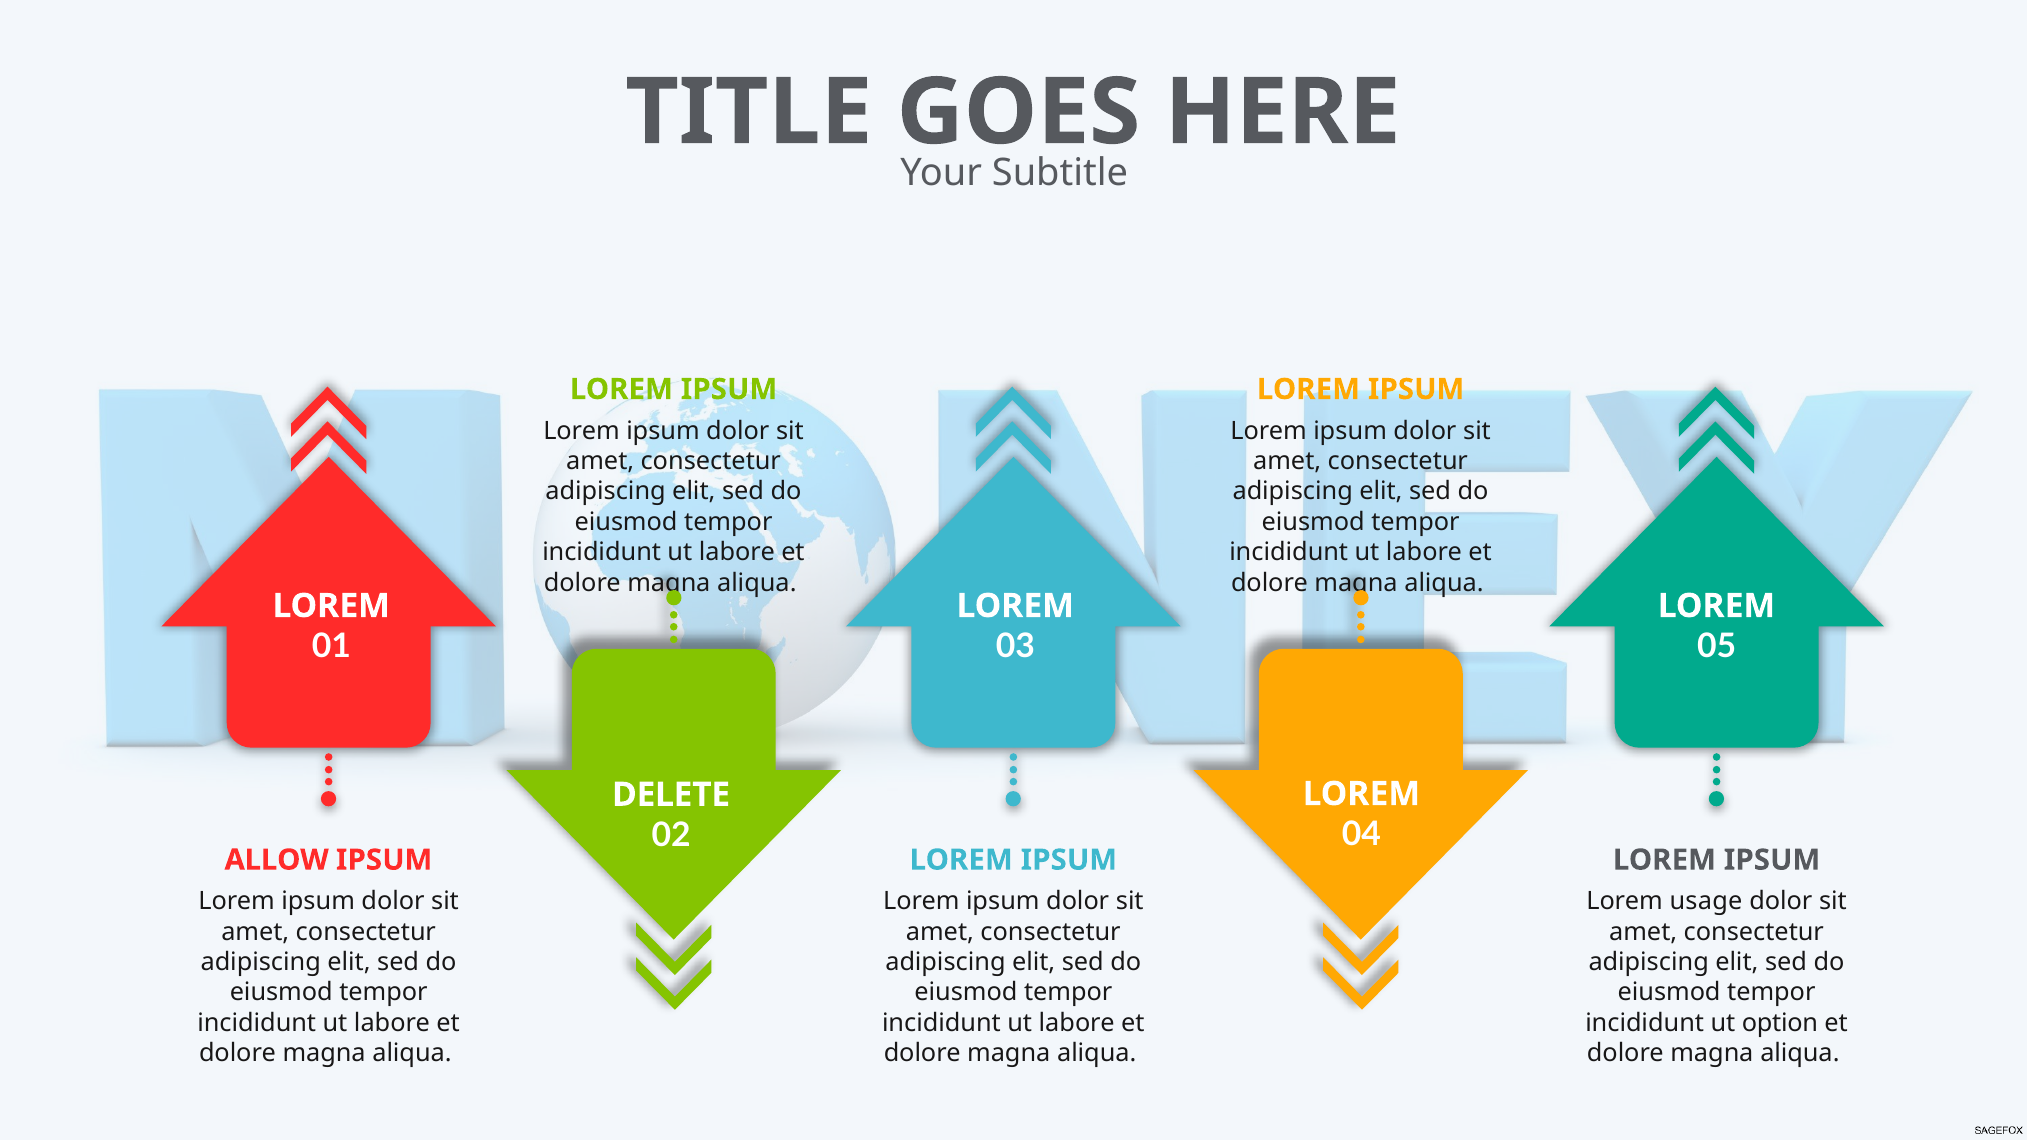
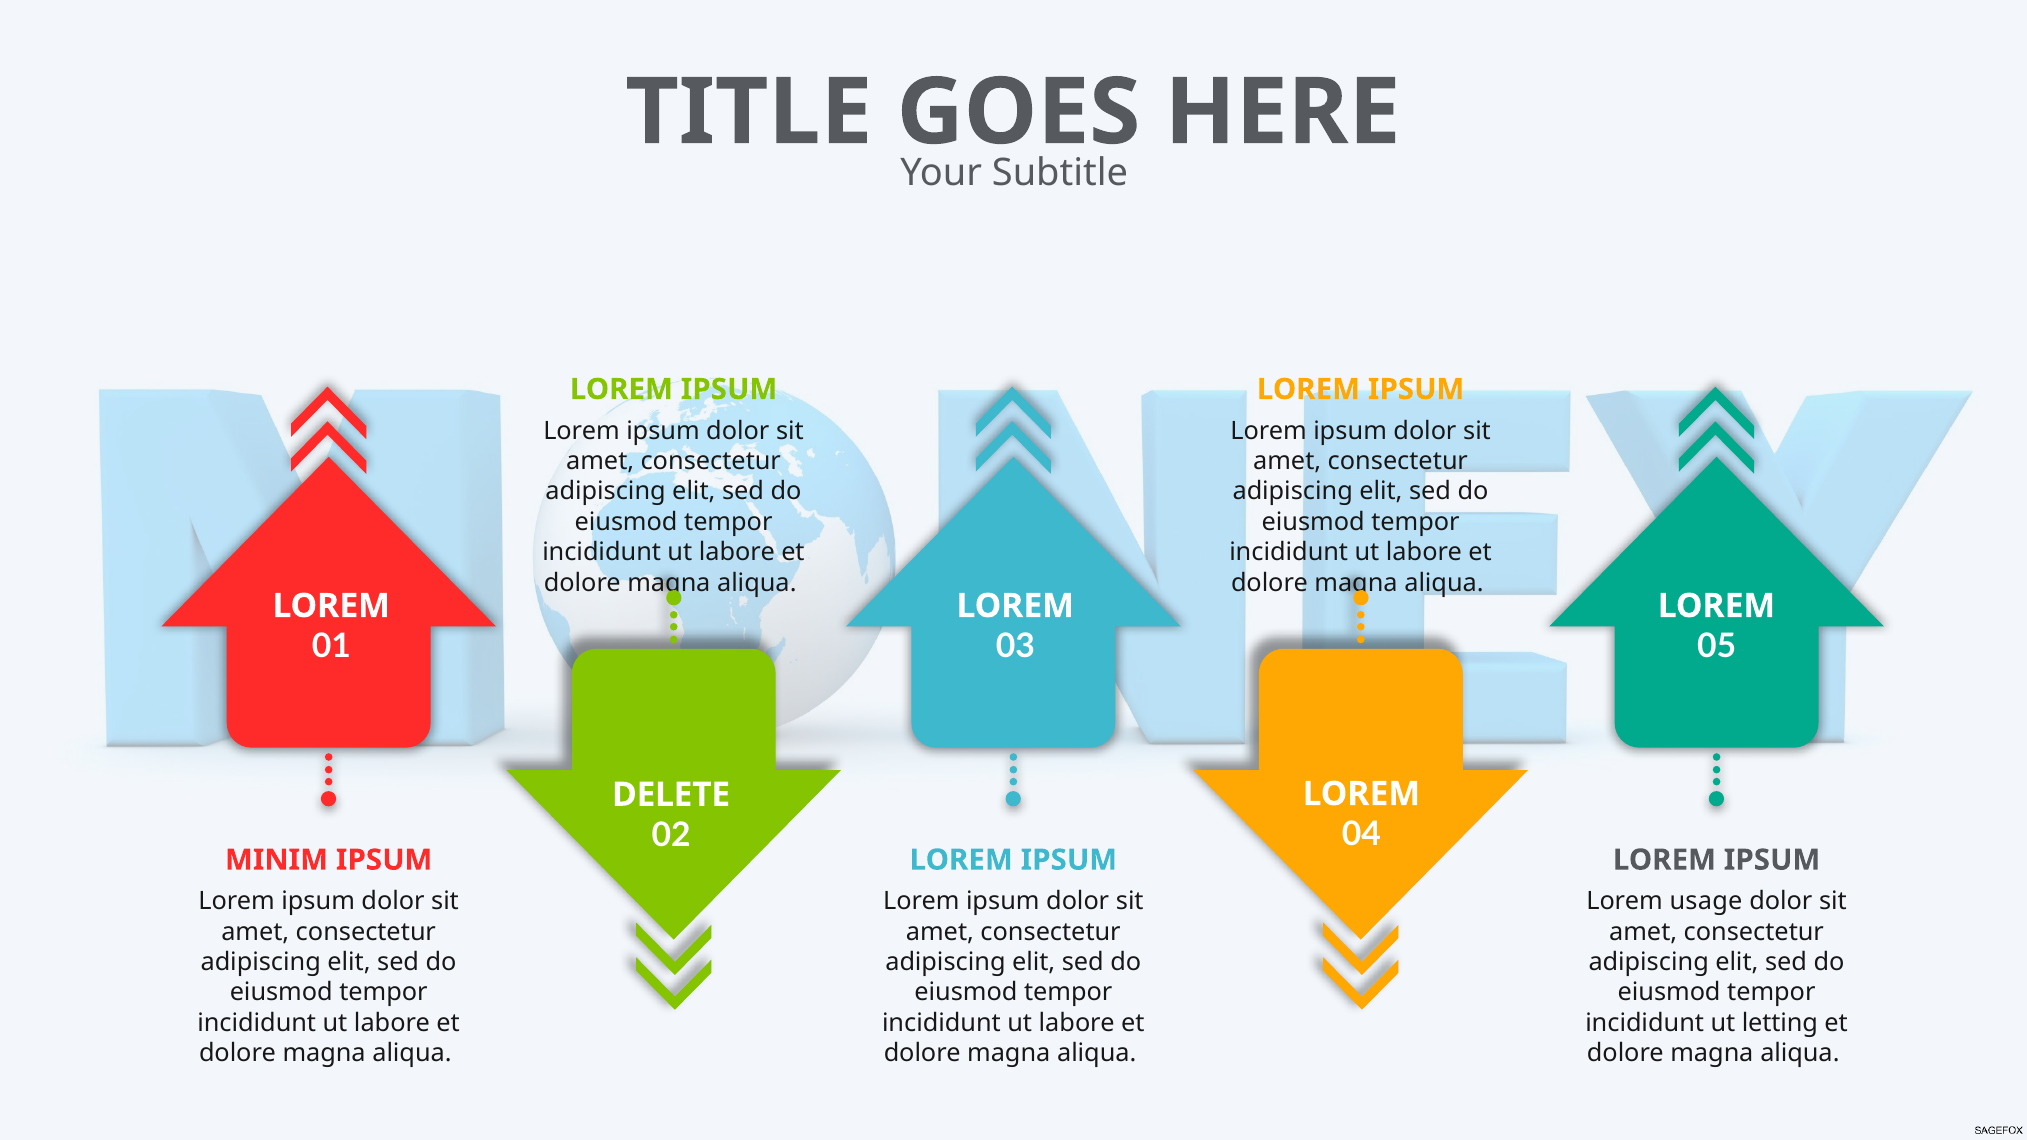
ALLOW: ALLOW -> MINIM (276, 860)
option: option -> letting (1780, 1023)
